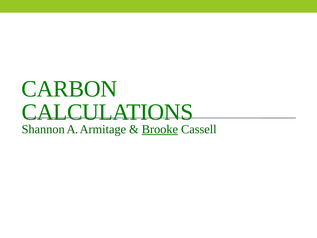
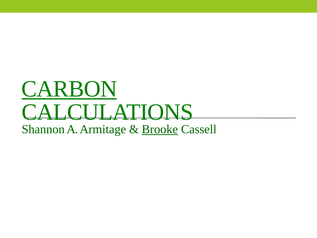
CARBON underline: none -> present (69, 89)
